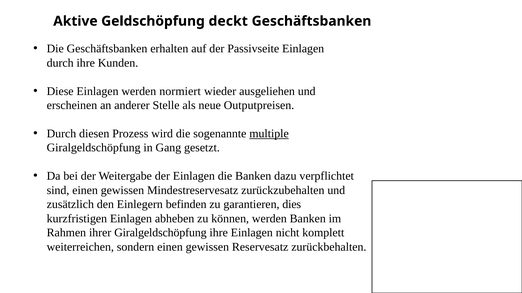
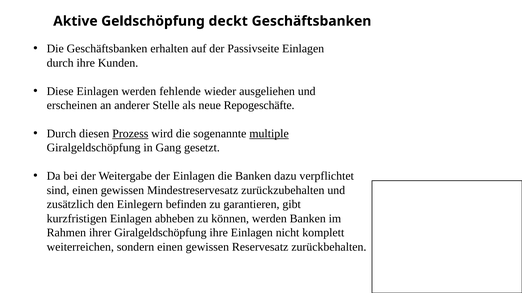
normiert: normiert -> fehlende (180, 91)
Outputpreisen: Outputpreisen -> Repogeschäfte (259, 106)
Prozess underline: none -> present (130, 134)
dies: dies -> gibt (292, 205)
